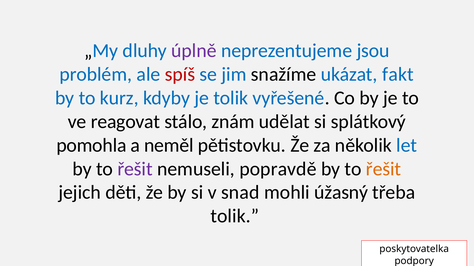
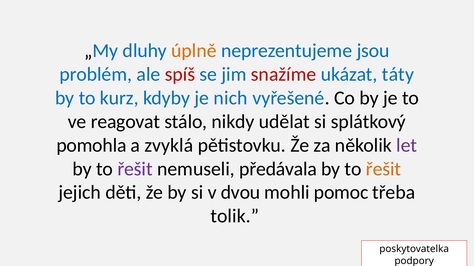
úplně colour: purple -> orange (194, 51)
snažíme colour: black -> red (284, 74)
fakt: fakt -> táty (398, 74)
je tolik: tolik -> nich (231, 98)
znám: znám -> nikdy (233, 122)
neměl: neměl -> zvyklá (169, 146)
let colour: blue -> purple (407, 146)
popravdě: popravdě -> předávala (278, 169)
snad: snad -> dvou (241, 193)
úžasný: úžasný -> pomoc (341, 193)
